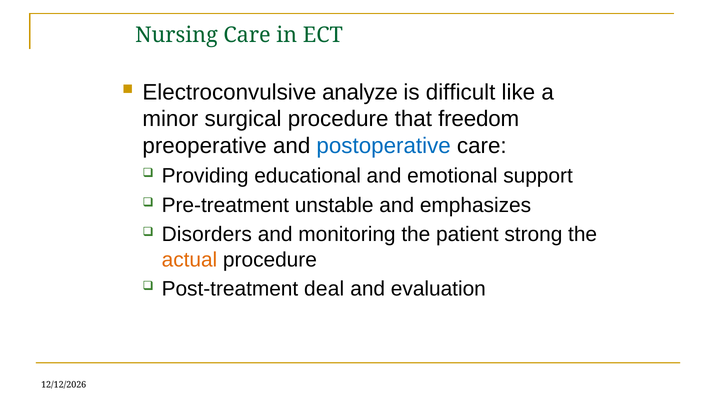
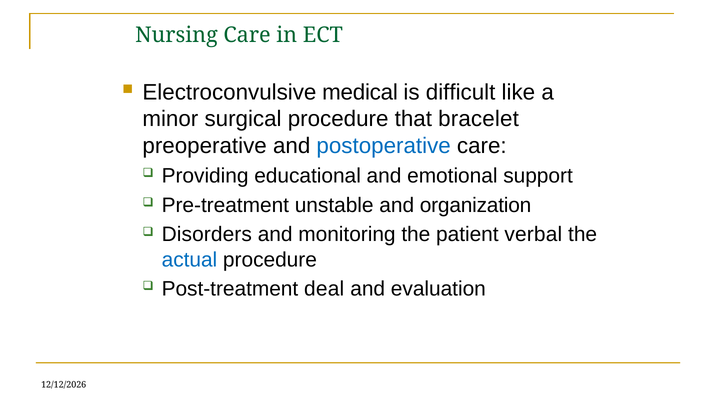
analyze: analyze -> medical (360, 92)
freedom: freedom -> bracelet (479, 119)
emphasizes: emphasizes -> organization (476, 205)
strong: strong -> verbal (533, 234)
actual colour: orange -> blue (189, 259)
